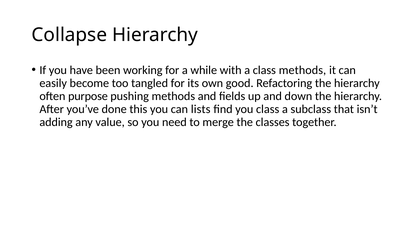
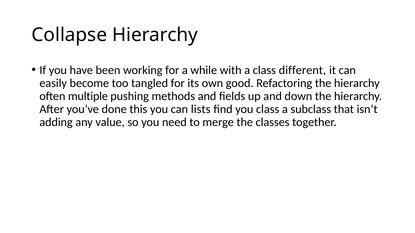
class methods: methods -> different (302, 70)
purpose: purpose -> multiple (88, 96)
